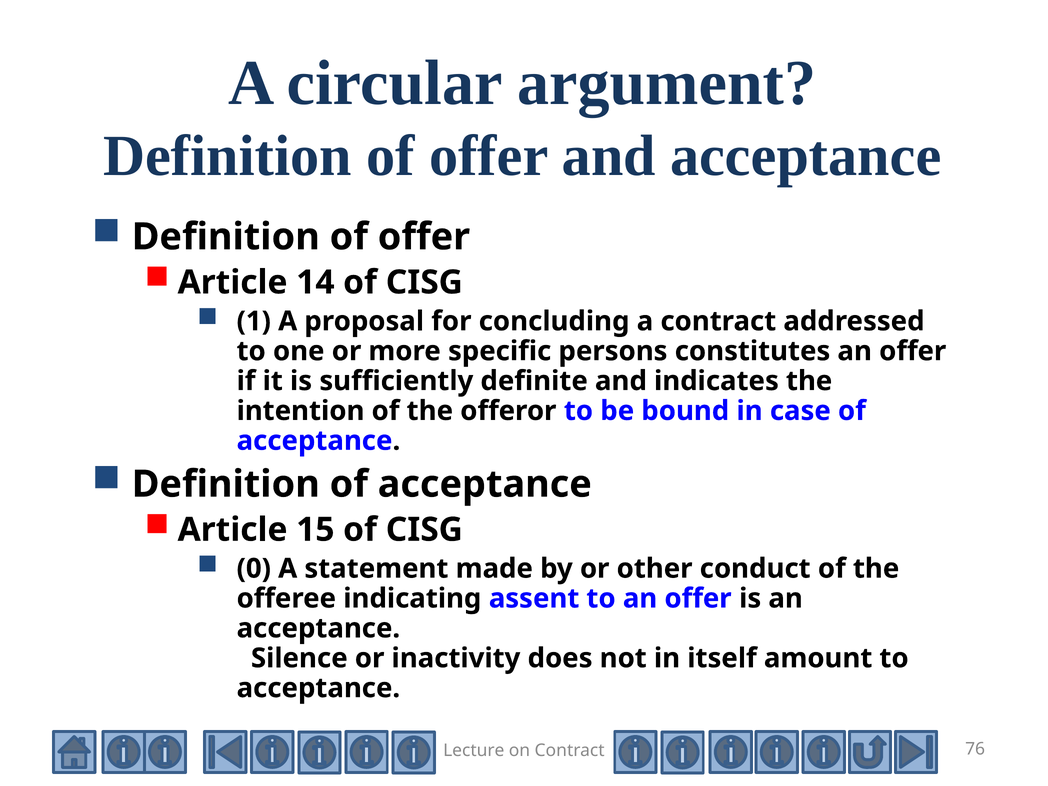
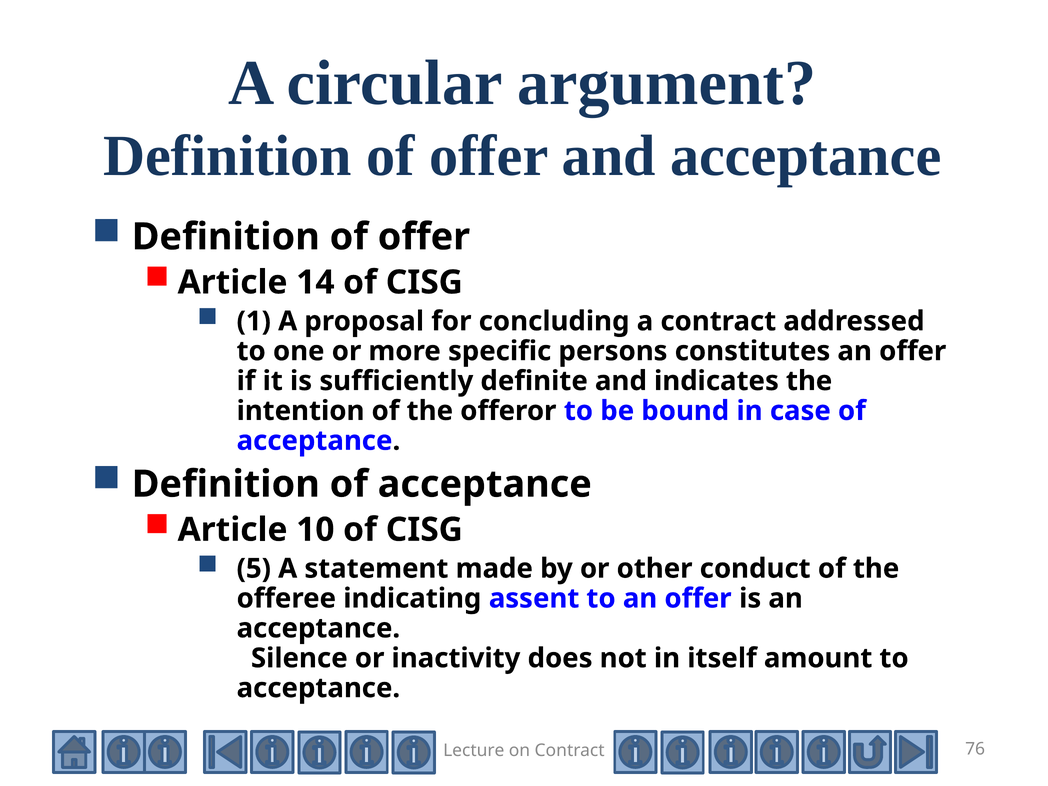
15: 15 -> 10 (315, 530)
0: 0 -> 5 (254, 569)
